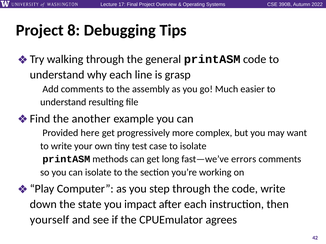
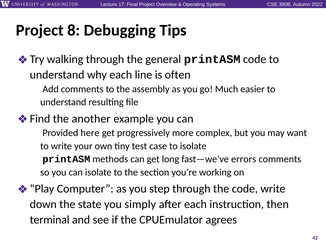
grasp: grasp -> often (178, 75)
impact: impact -> simply (140, 205)
yourself: yourself -> terminal (50, 220)
